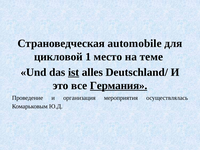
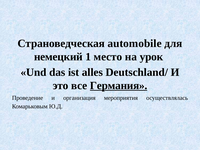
цикловой: цикловой -> немецкий (58, 57)
теме: теме -> урок (151, 57)
ist underline: present -> none (74, 72)
